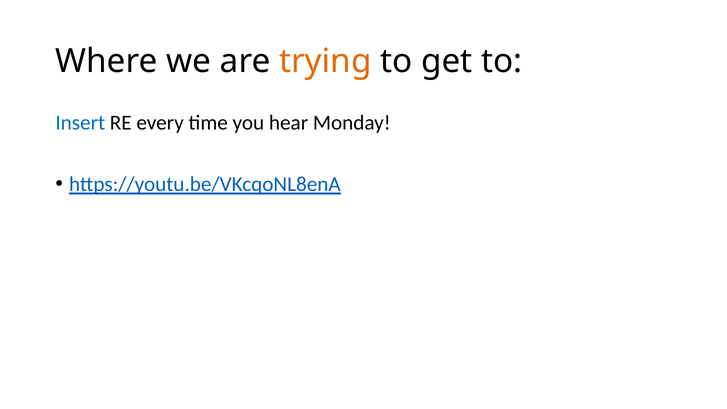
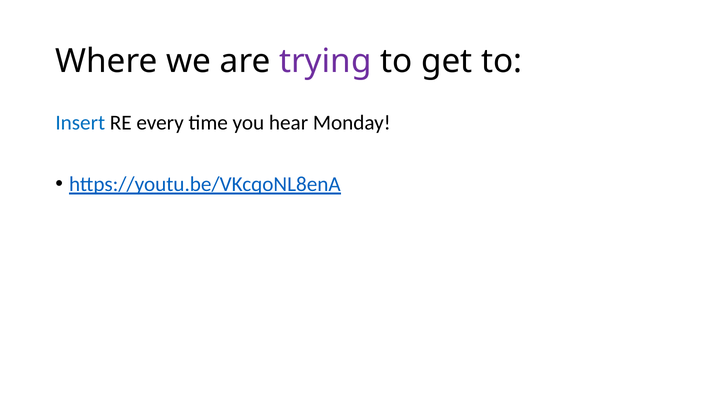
trying colour: orange -> purple (325, 61)
